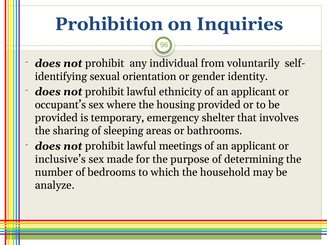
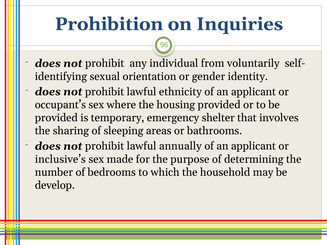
meetings: meetings -> annually (180, 146)
analyze: analyze -> develop (55, 186)
